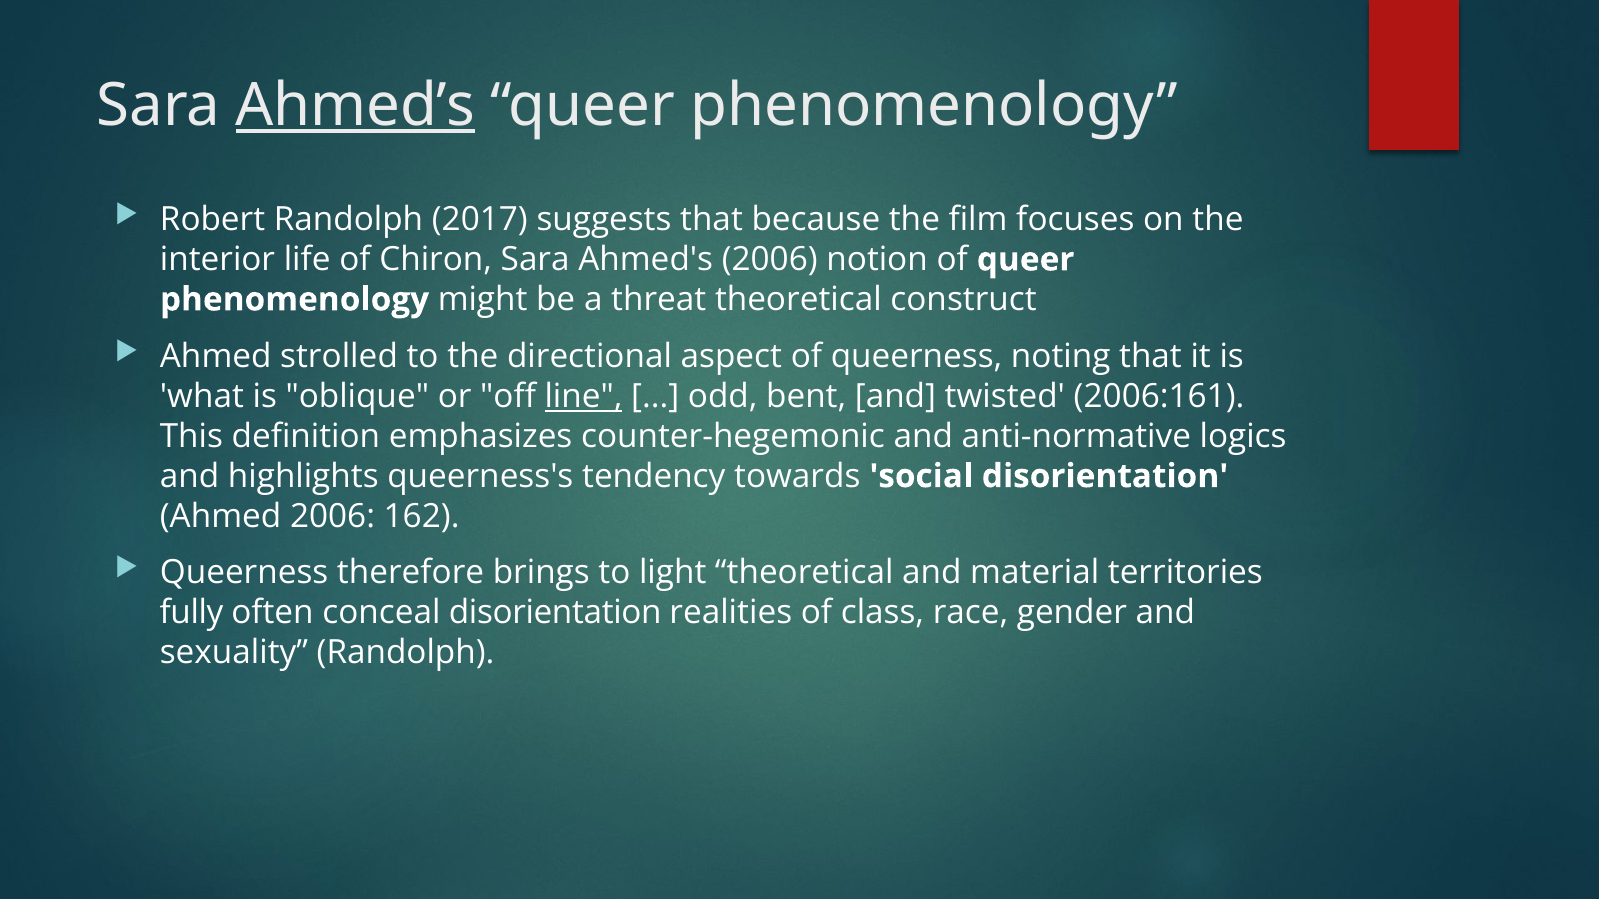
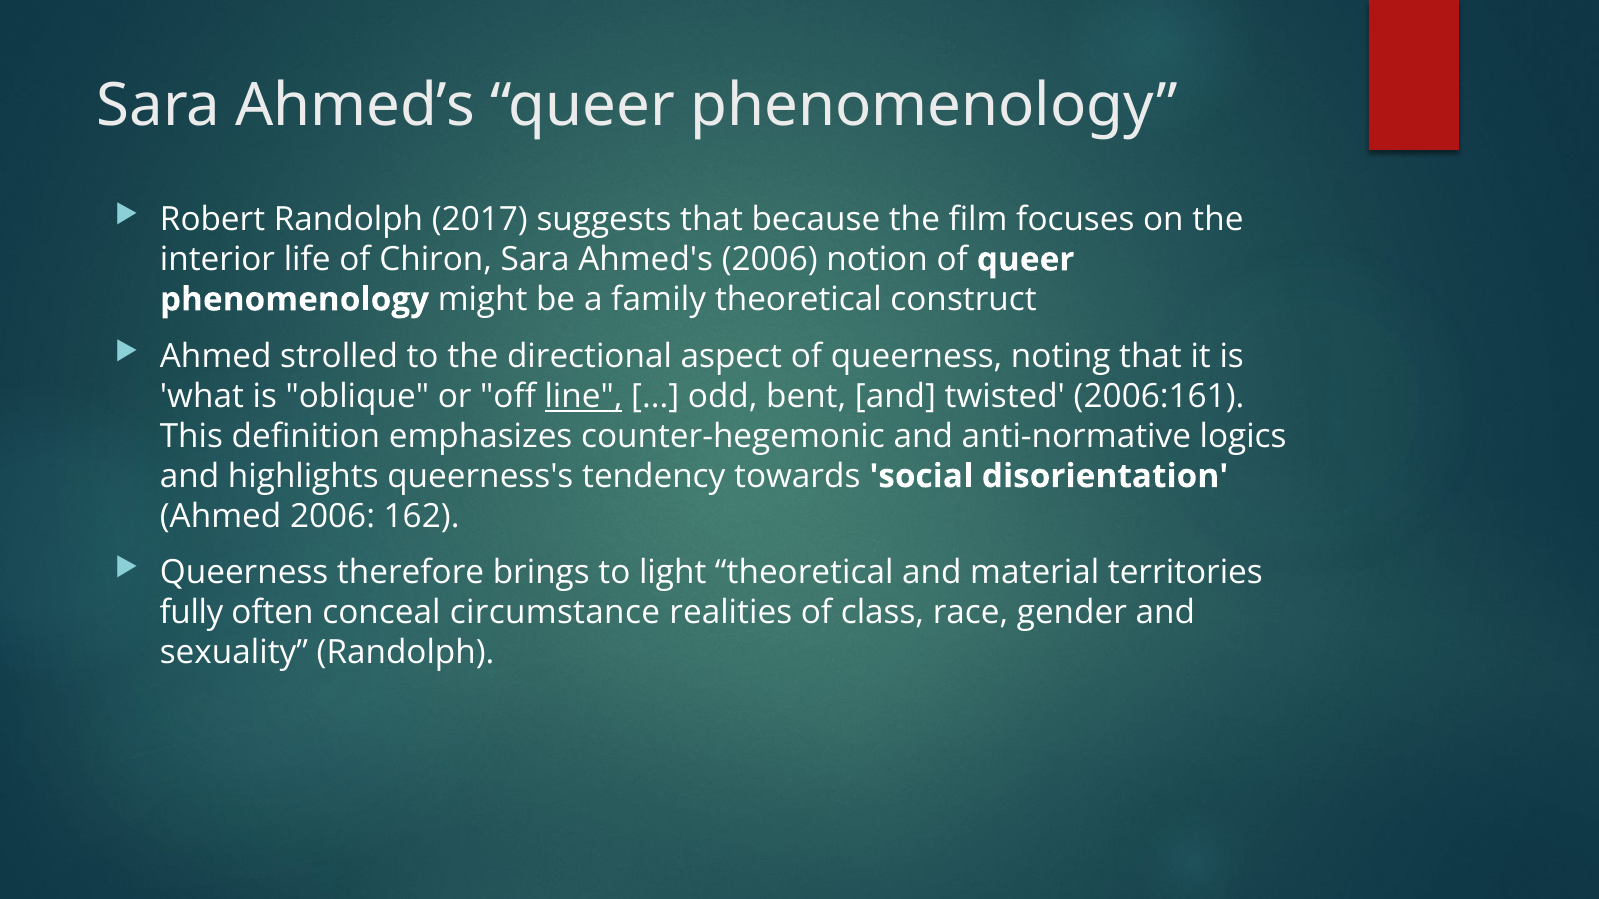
Ahmed’s underline: present -> none (356, 106)
threat: threat -> family (659, 300)
conceal disorientation: disorientation -> circumstance (555, 613)
